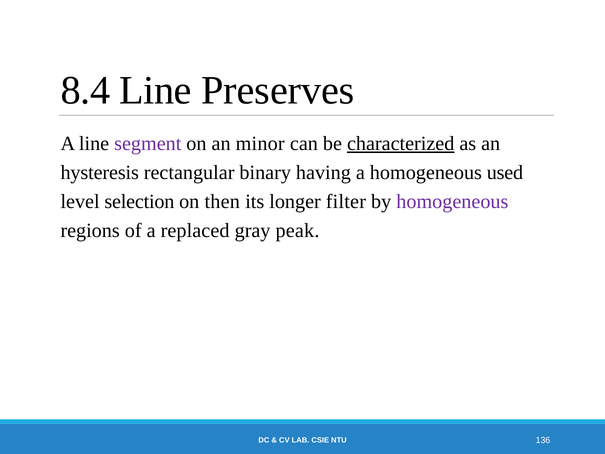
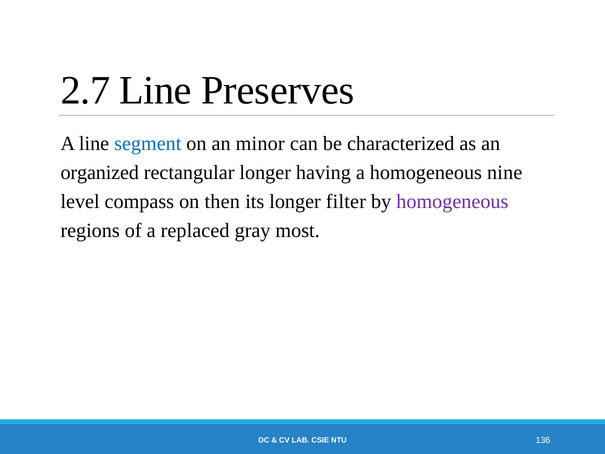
8.4: 8.4 -> 2.7 (85, 90)
segment colour: purple -> blue (148, 143)
characterized underline: present -> none (401, 143)
hysteresis: hysteresis -> organized (100, 173)
rectangular binary: binary -> longer (265, 173)
used: used -> nine (505, 173)
selection: selection -> compass (139, 202)
peak: peak -> most (298, 231)
